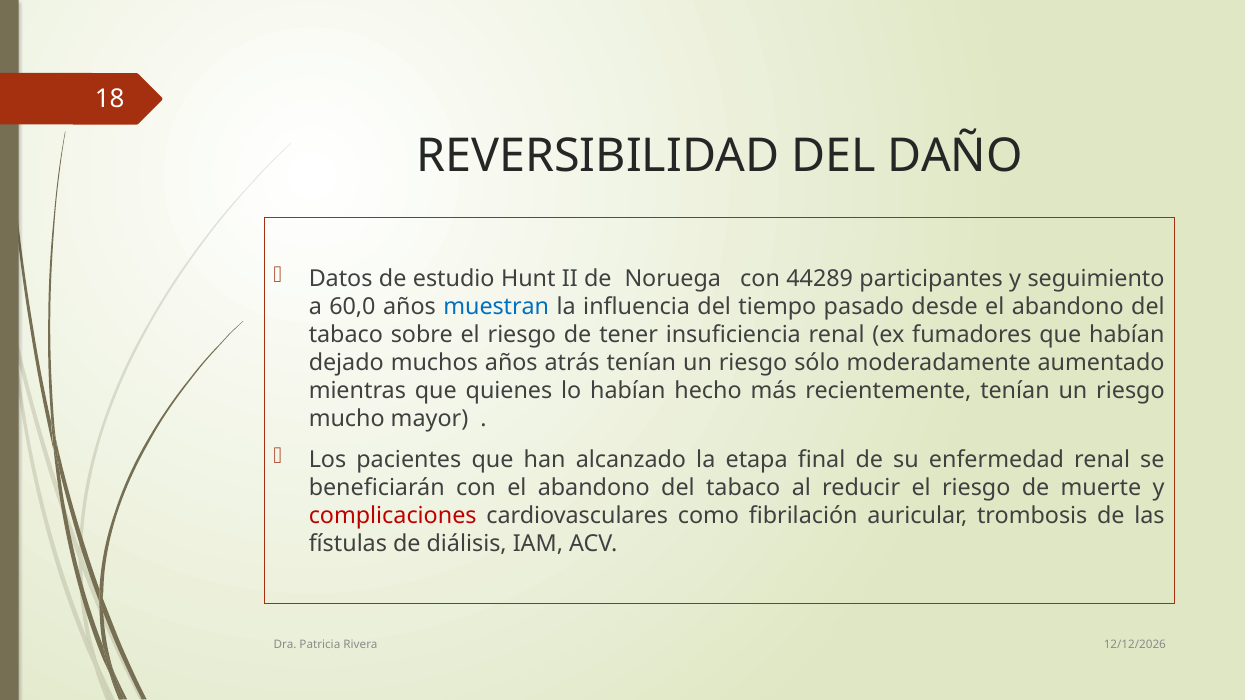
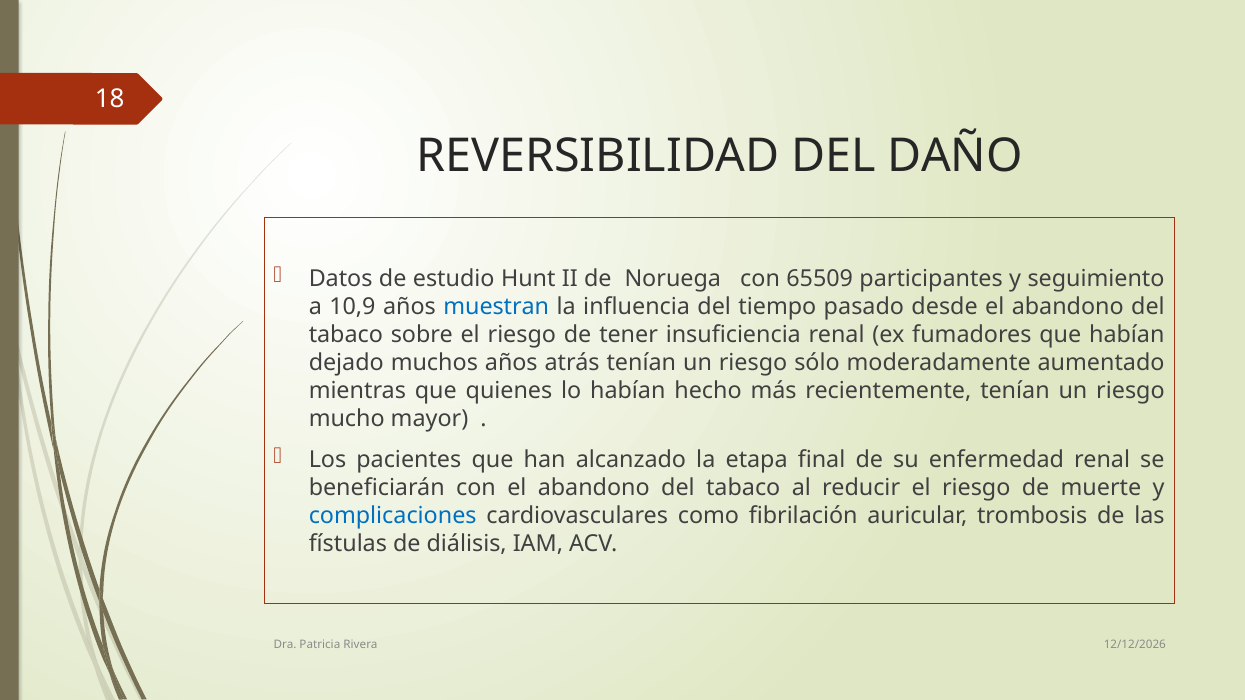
44289: 44289 -> 65509 (820, 279)
60,0: 60,0 -> 10,9 (352, 307)
complicaciones colour: red -> blue (393, 516)
